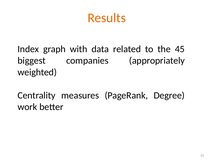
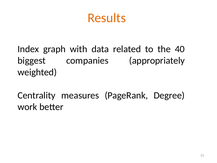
45: 45 -> 40 (180, 49)
